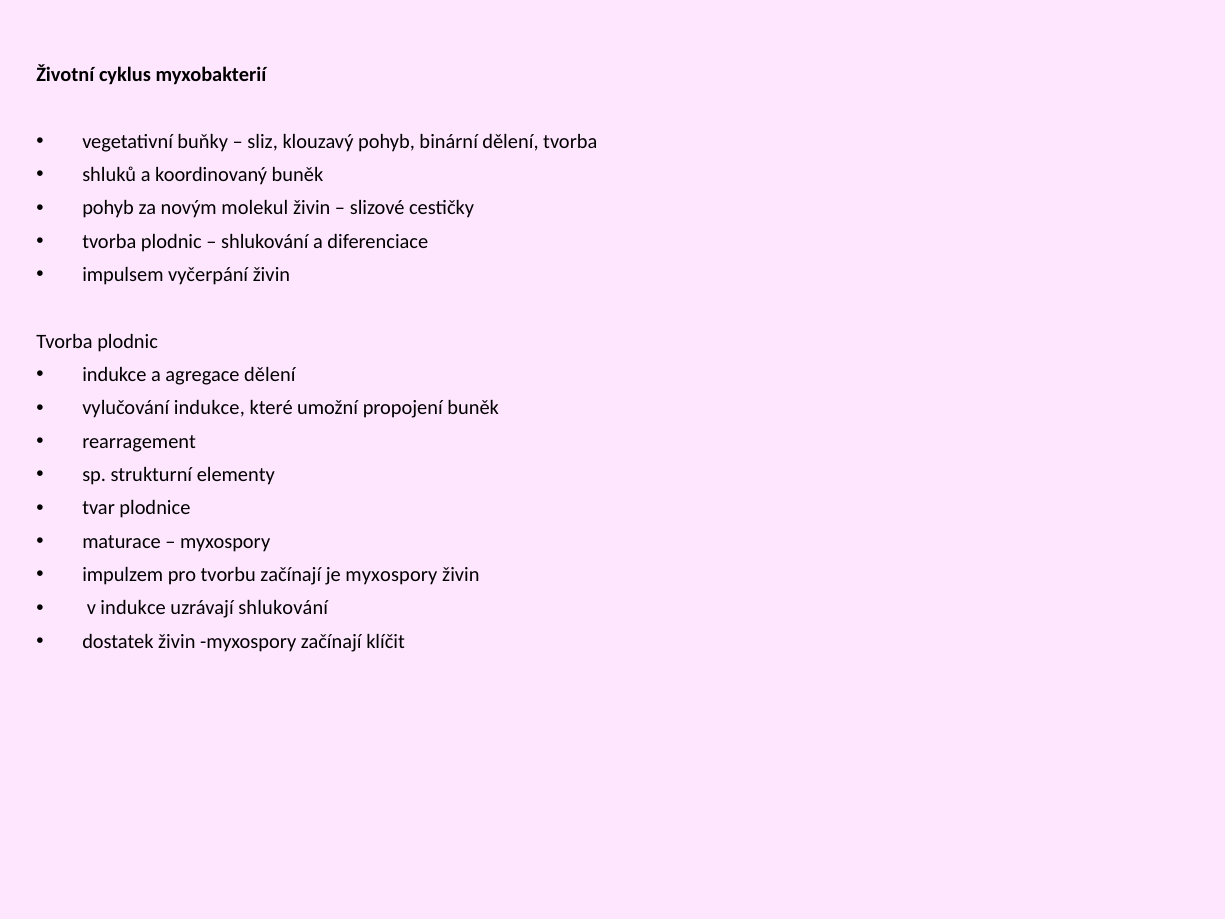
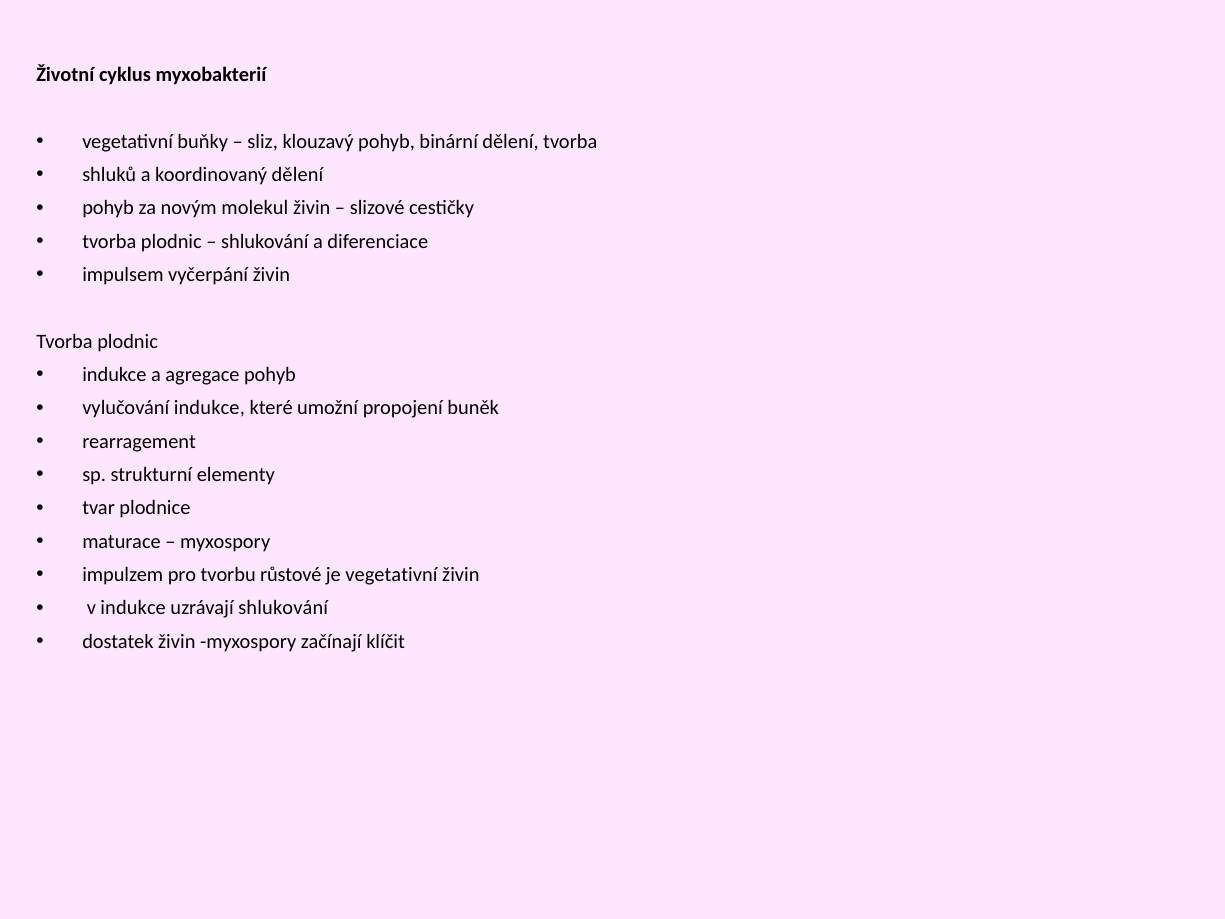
koordinovaný buněk: buněk -> dělení (297, 175)
agregace dělení: dělení -> pohyb (270, 375)
tvorbu začínají: začínají -> růstové (291, 575)
je myxospory: myxospory -> vegetativní (391, 575)
